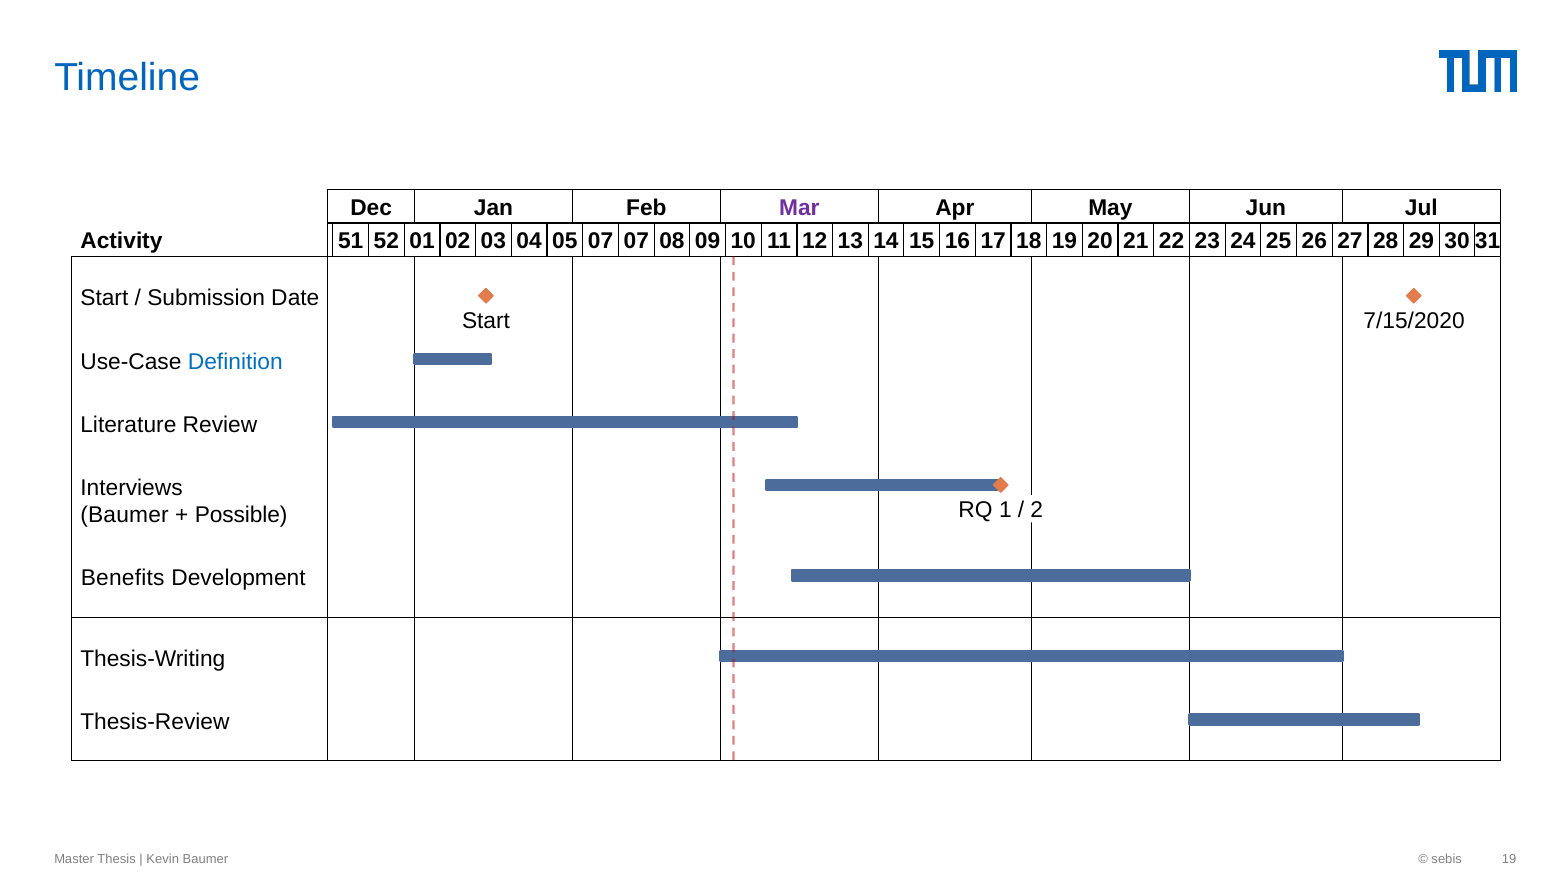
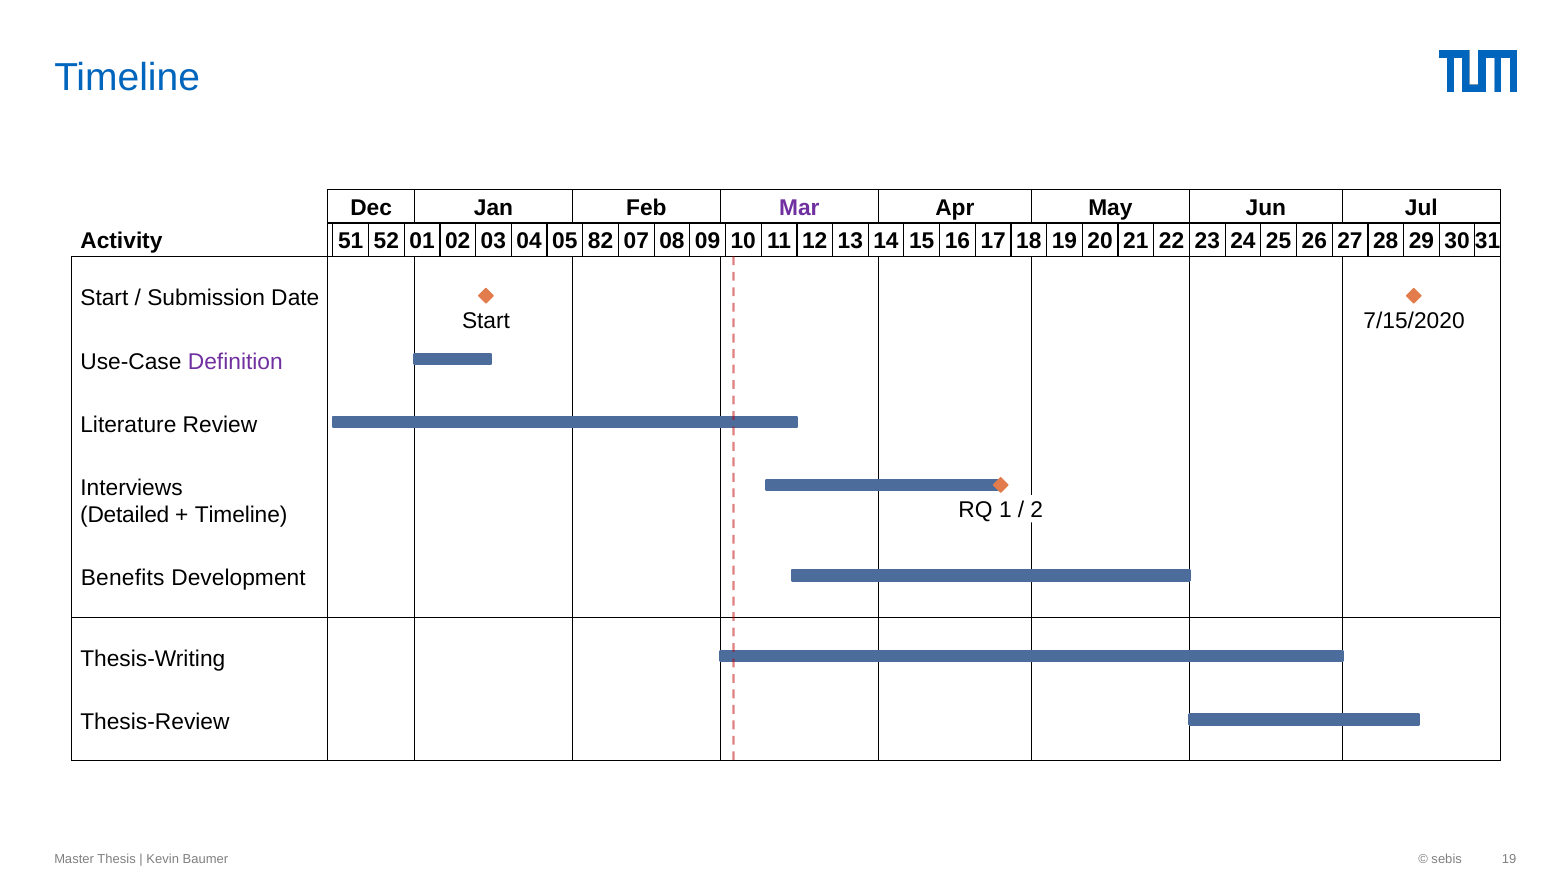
05 07: 07 -> 82 (601, 241)
Definition colour: blue -> purple (235, 362)
Baumer: Baumer -> Detailed (125, 515)
Possible: Possible -> Timeline (241, 515)
